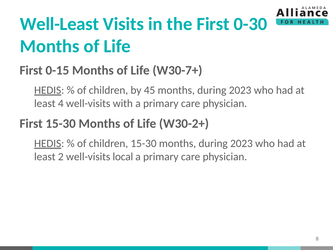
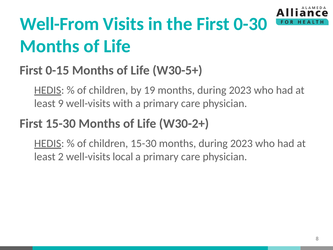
Well-Least: Well-Least -> Well-From (59, 24)
W30-7+: W30-7+ -> W30-5+ (177, 70)
45: 45 -> 19 (150, 90)
4: 4 -> 9 (61, 103)
